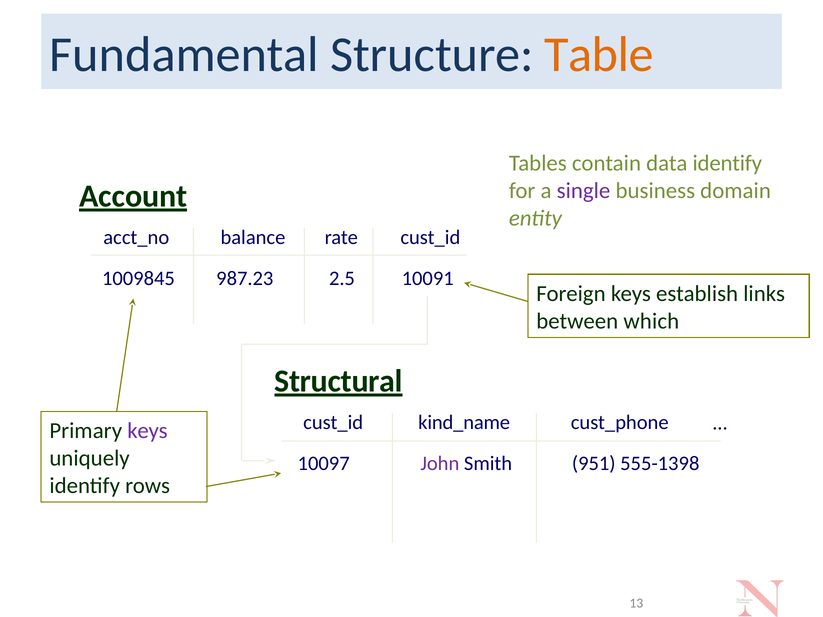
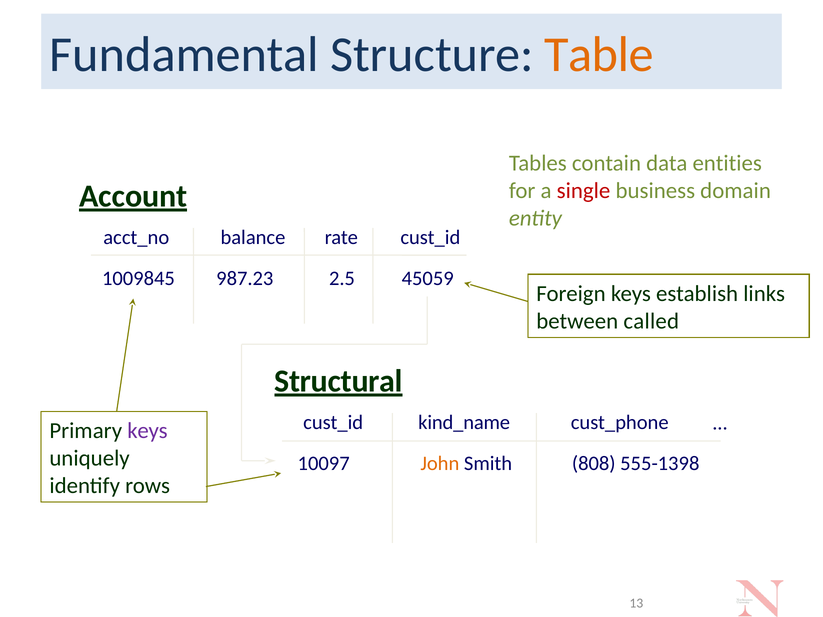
data identify: identify -> entities (727, 163)
single colour: purple -> red (584, 191)
10091: 10091 -> 45059 (428, 279)
which: which -> called (651, 321)
John colour: purple -> orange (440, 464)
951: 951 -> 808 (594, 464)
